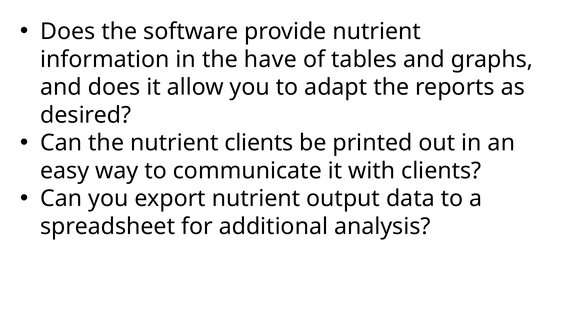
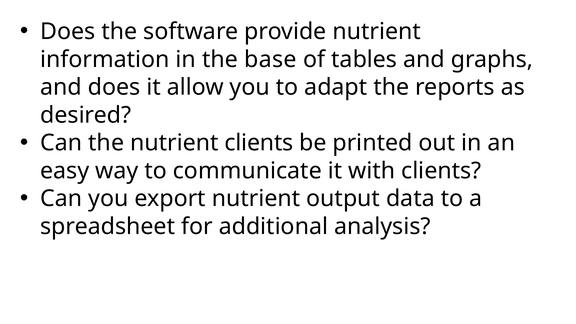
have: have -> base (270, 59)
